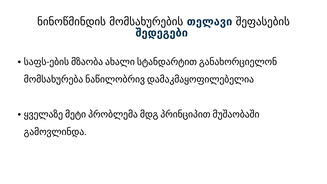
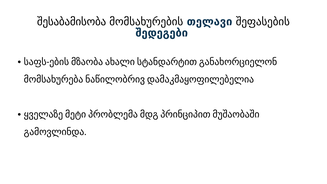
ნინოწმინდის: ნინოწმინდის -> შესაბამისობა (72, 22)
